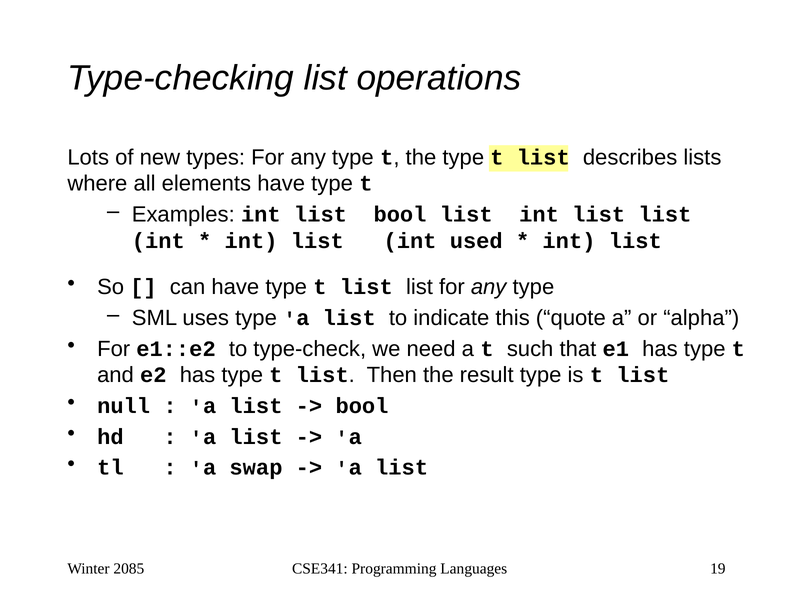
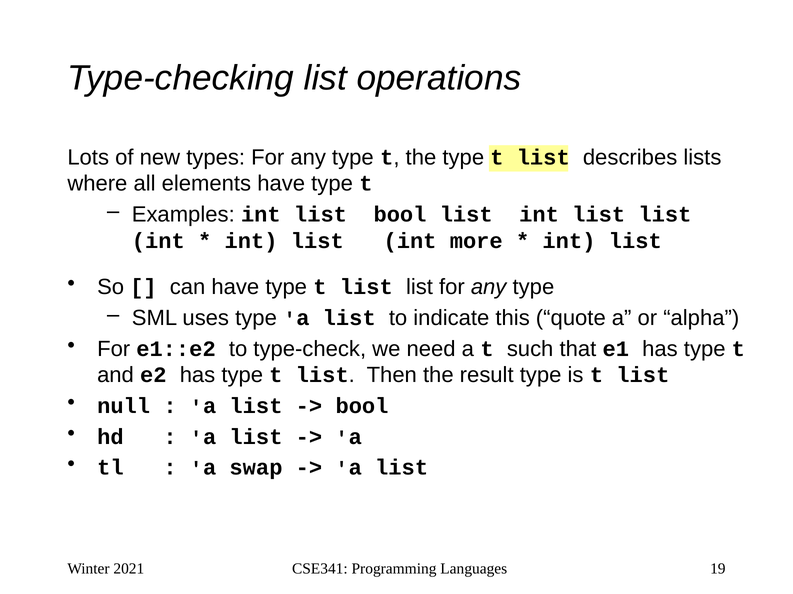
used: used -> more (476, 241)
2085: 2085 -> 2021 (129, 569)
